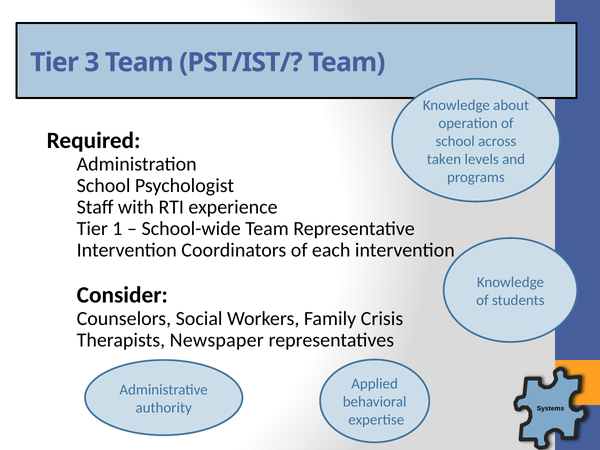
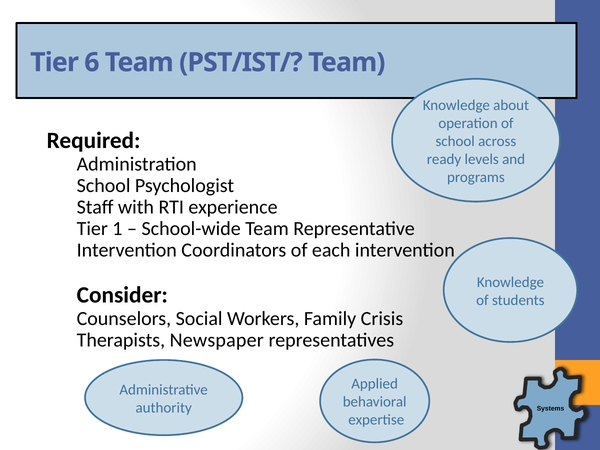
3: 3 -> 6 (92, 62)
taken: taken -> ready (444, 159)
